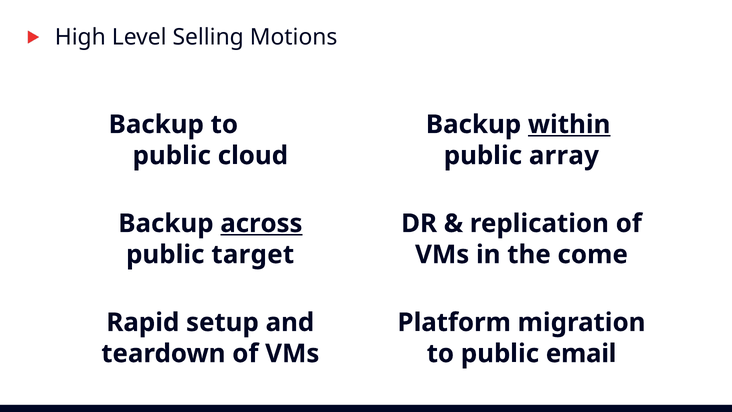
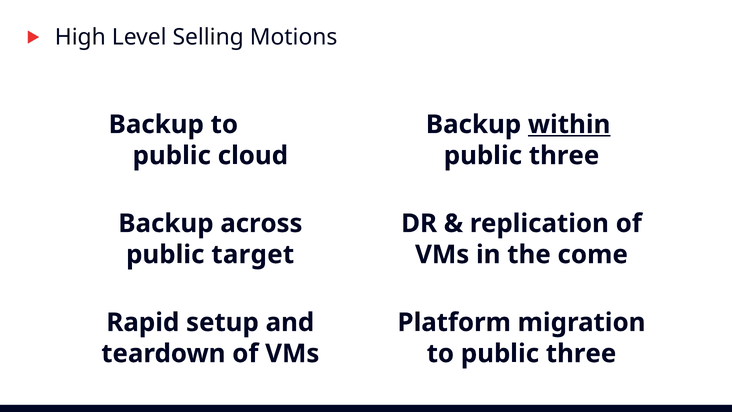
array: array -> three (564, 156)
across underline: present -> none (261, 223)
to public email: email -> three (581, 353)
